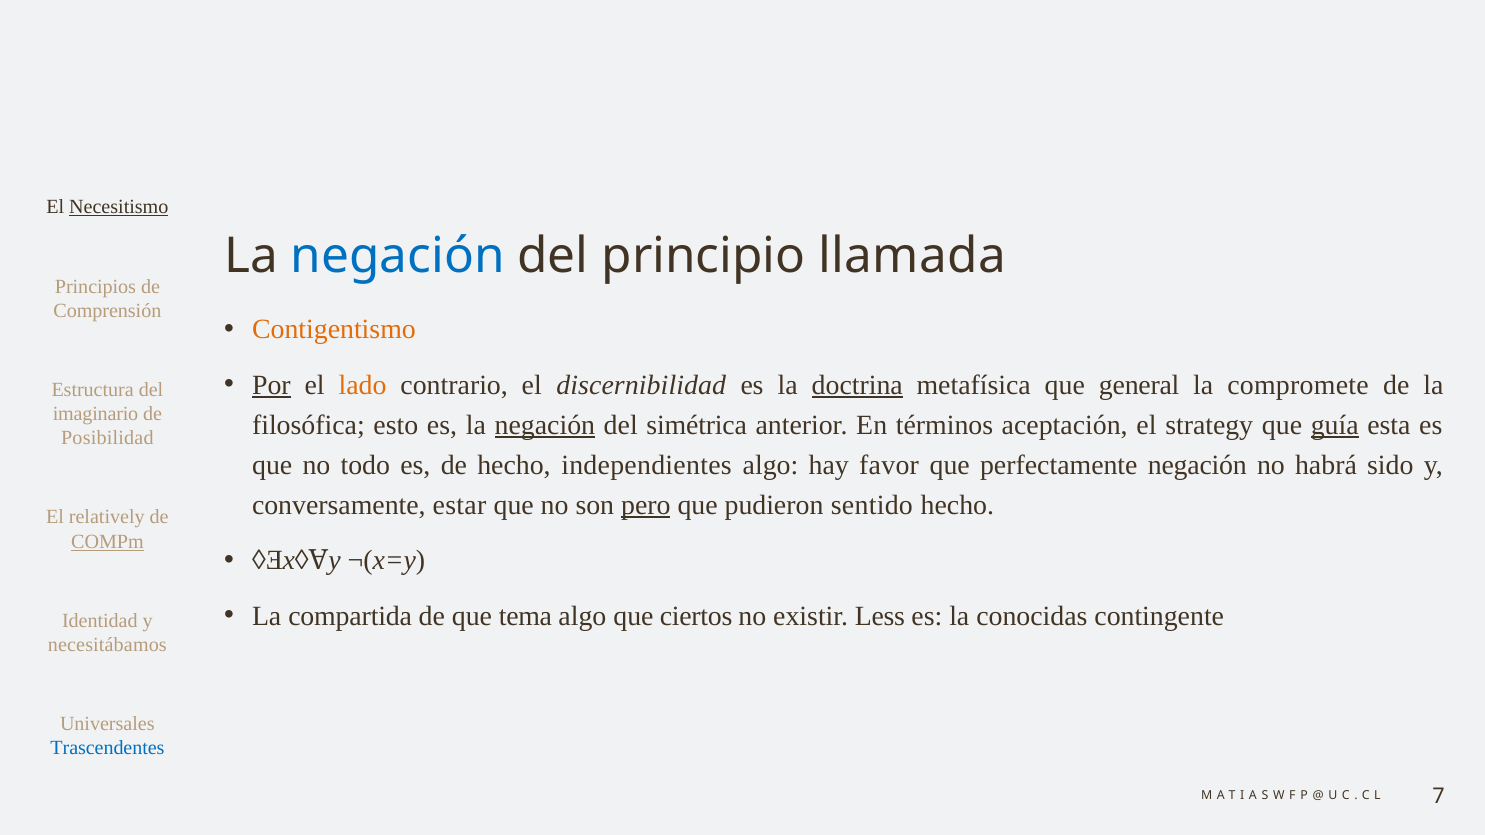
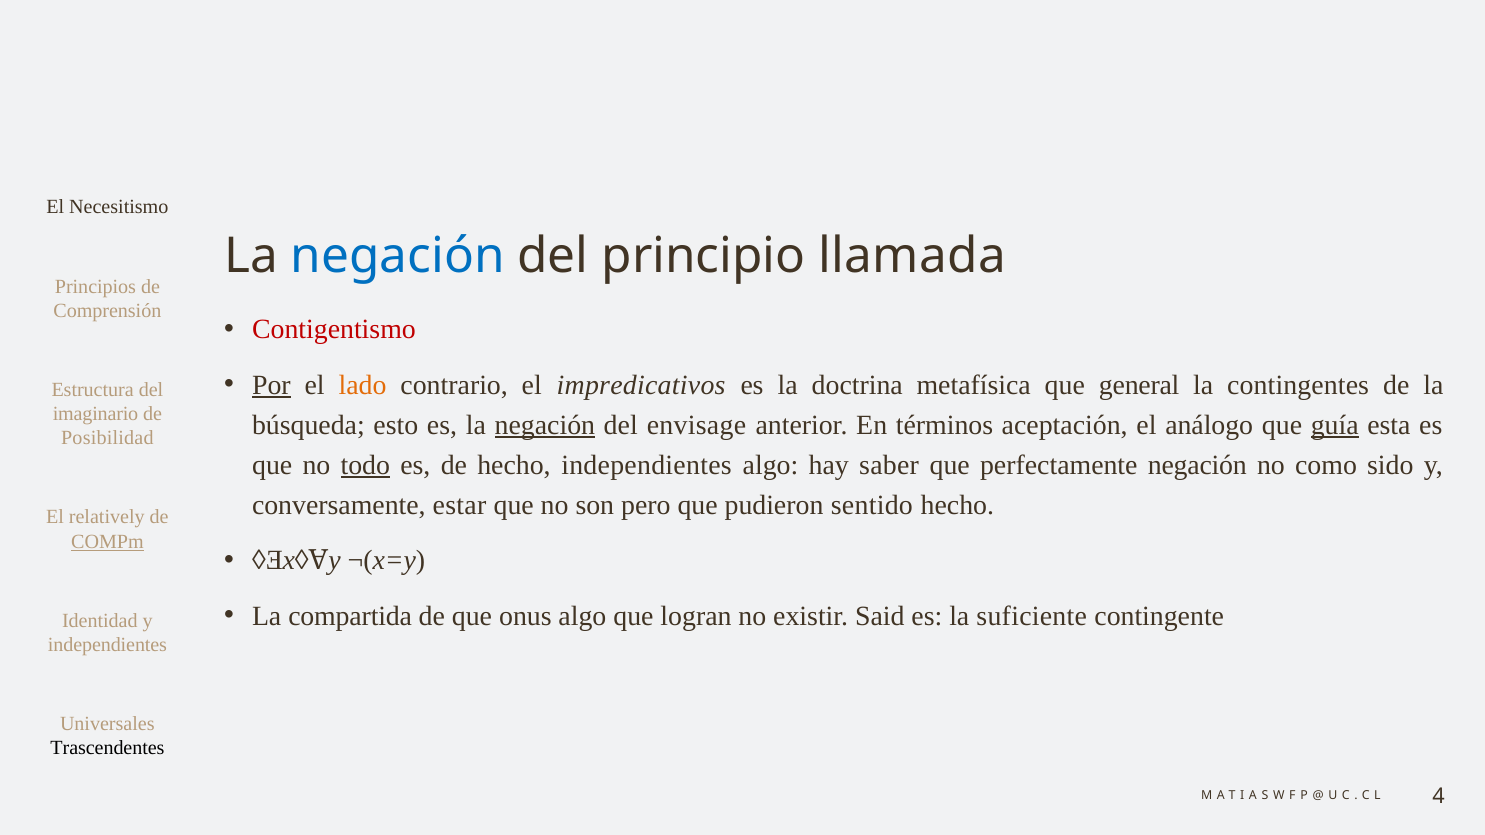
Necesitismo underline: present -> none (119, 207)
Contigentismo colour: orange -> red (334, 330)
discernibilidad: discernibilidad -> impredicativos (641, 385)
doctrina underline: present -> none (857, 385)
compromete: compromete -> contingentes (1298, 385)
filosófica: filosófica -> búsqueda (308, 425)
simétrica: simétrica -> envisage (697, 425)
strategy: strategy -> análogo (1209, 425)
todo underline: none -> present (365, 465)
favor: favor -> saber (889, 465)
habrá: habrá -> como (1326, 465)
pero underline: present -> none (646, 505)
tema: tema -> onus (525, 617)
ciertos: ciertos -> logran (696, 617)
Less: Less -> Said (880, 617)
conocidas: conocidas -> suficiente (1032, 617)
necesitábamos: necesitábamos -> independientes (107, 645)
Trascendentes colour: blue -> black (107, 749)
7: 7 -> 4 (1438, 796)
